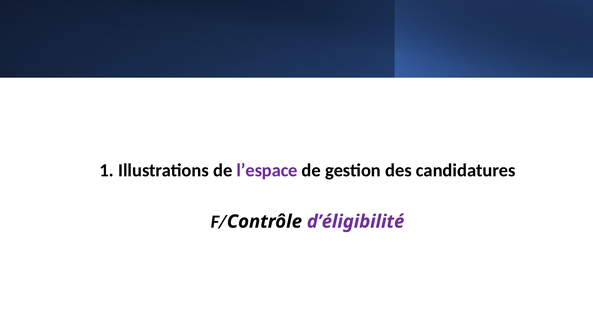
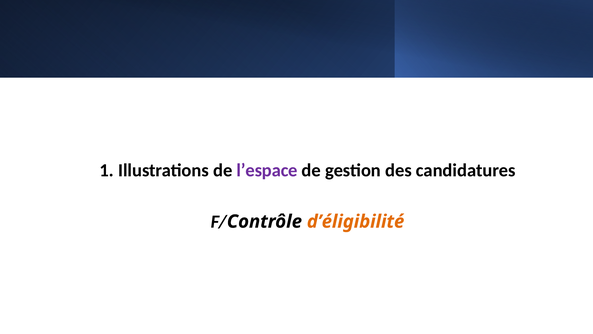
d’éligibilité colour: purple -> orange (356, 221)
